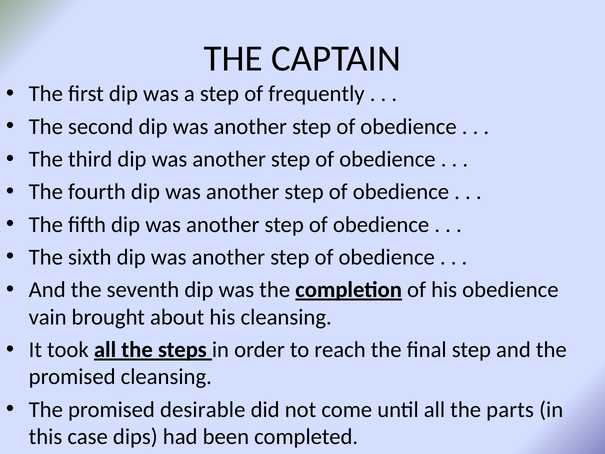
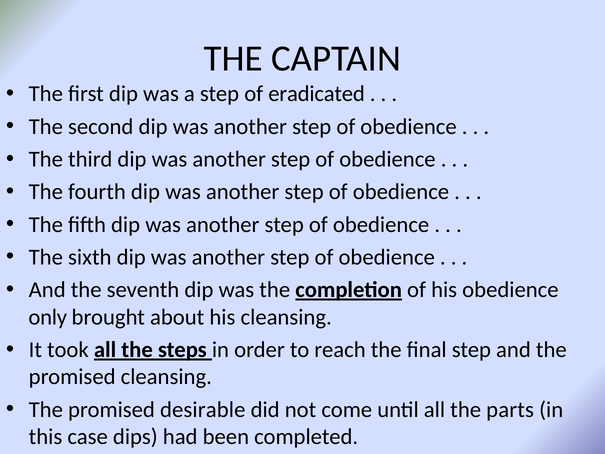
frequently: frequently -> eradicated (317, 94)
vain: vain -> only (48, 317)
